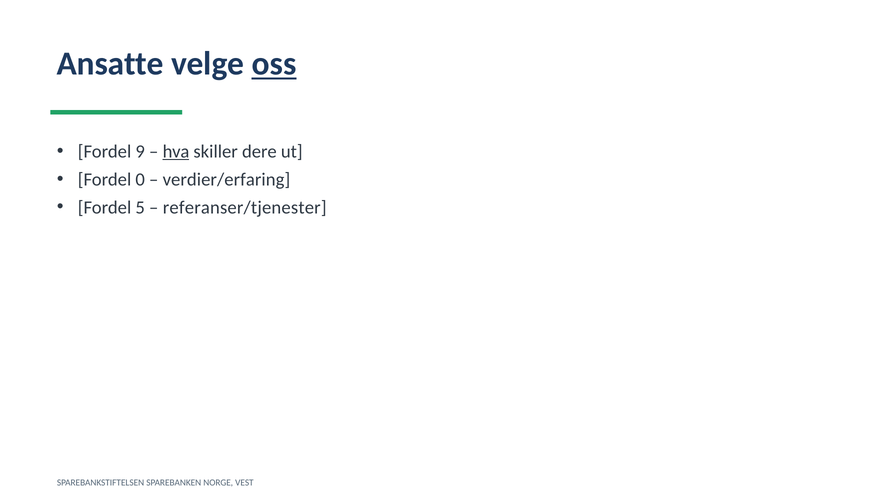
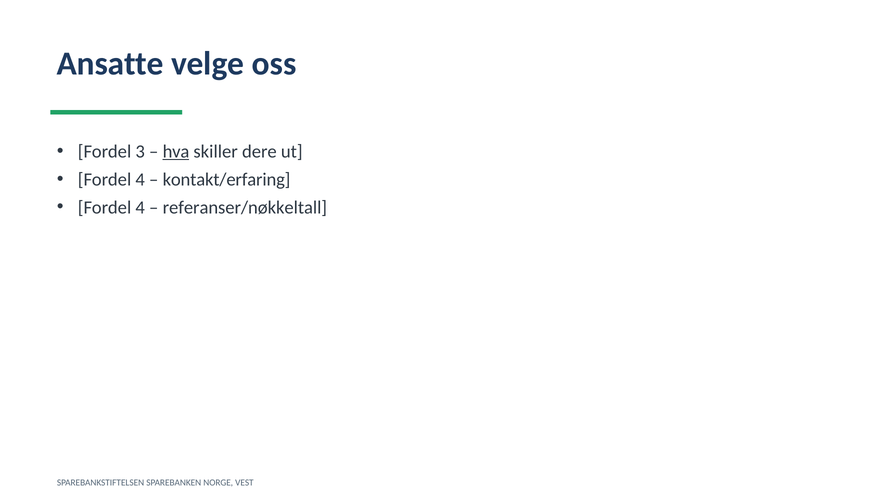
oss underline: present -> none (274, 64)
9: 9 -> 3 (140, 151)
0: 0 -> 4 (140, 179)
verdier/erfaring: verdier/erfaring -> kontakt/erfaring (227, 179)
5: 5 -> 4 (140, 207)
referanser/tjenester: referanser/tjenester -> referanser/nøkkeltall (245, 207)
